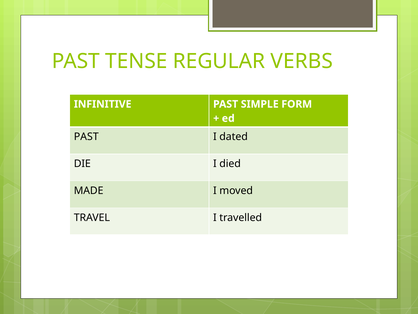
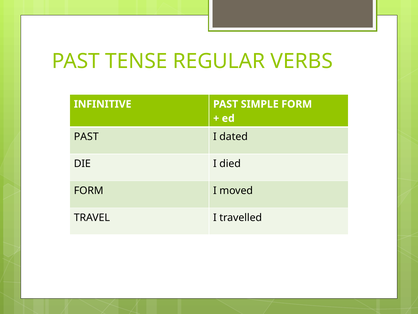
MADE: MADE -> FORM (89, 190)
